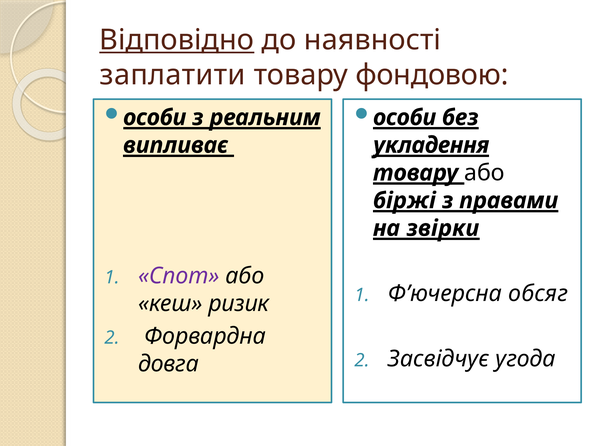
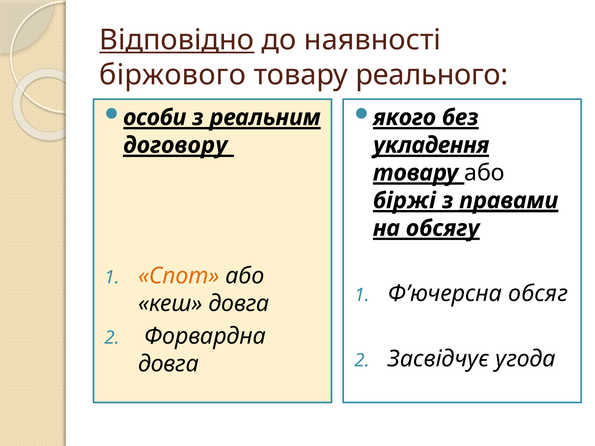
заплатити: заплатити -> біржового (173, 75)
фондовою: фондовою -> реального (432, 75)
особи: особи -> якого (405, 118)
випливає: випливає -> договору (175, 145)
правами underline: none -> present (509, 201)
звірки: звірки -> обсягу (443, 228)
Спот colour: purple -> orange (179, 276)
кеш ризик: ризик -> довга (239, 304)
